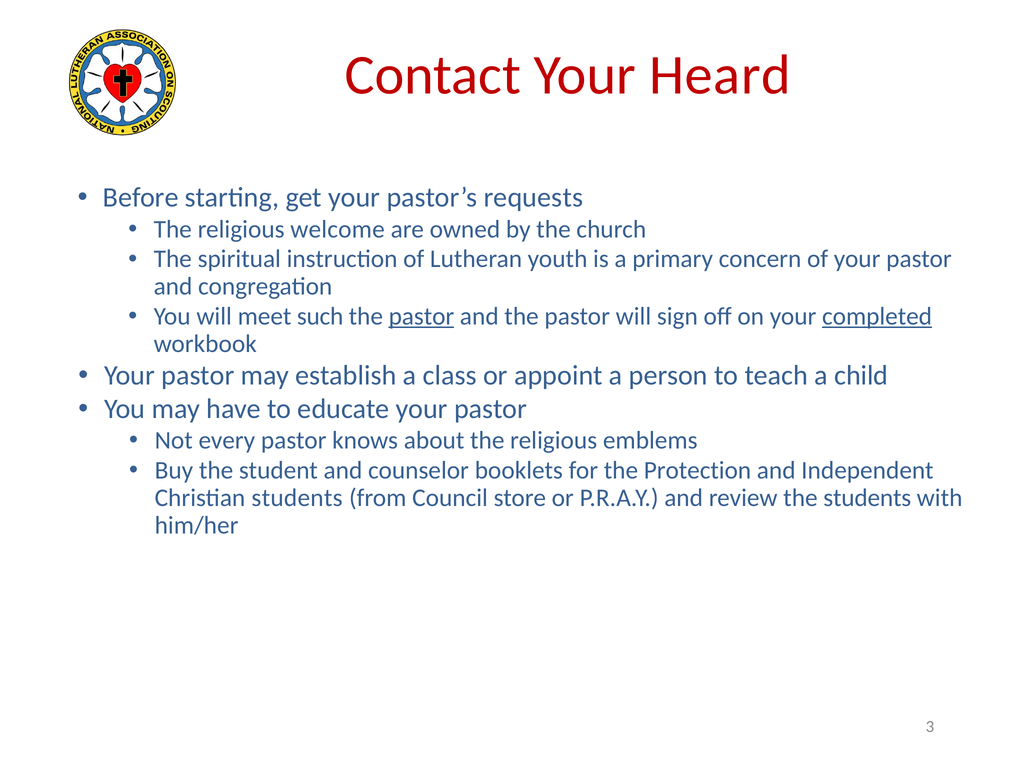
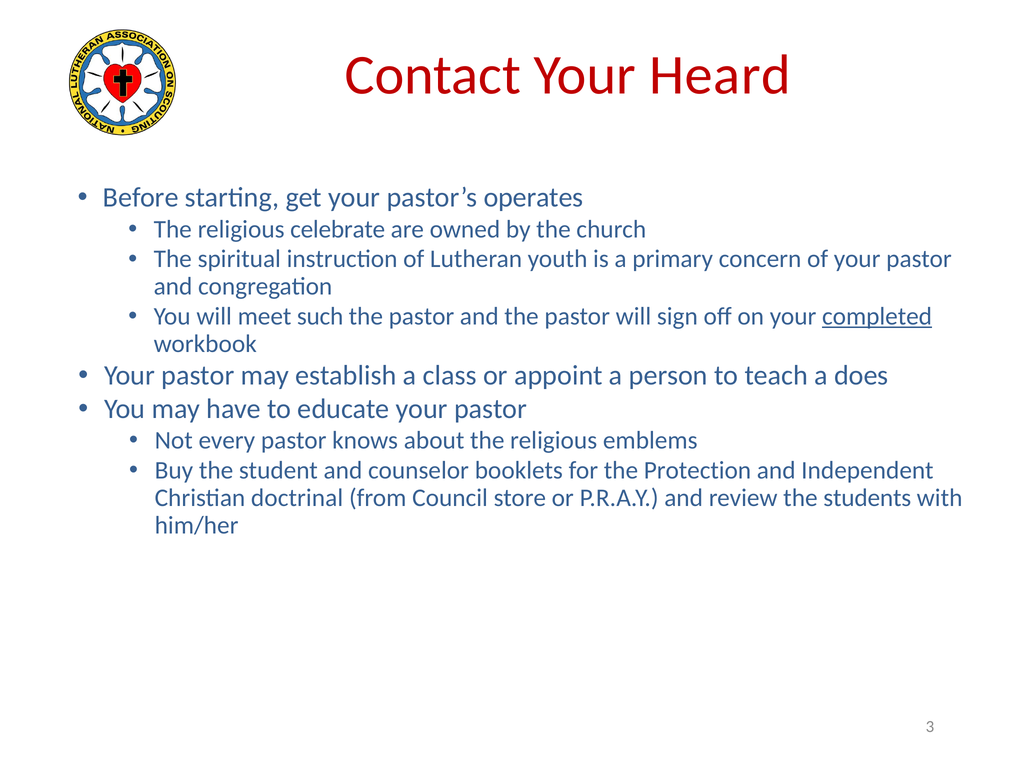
requests: requests -> operates (533, 198)
welcome: welcome -> celebrate (338, 229)
pastor underline: present -> none (421, 316)
child: child -> does (861, 375)
Christian students: students -> doctrinal (297, 497)
